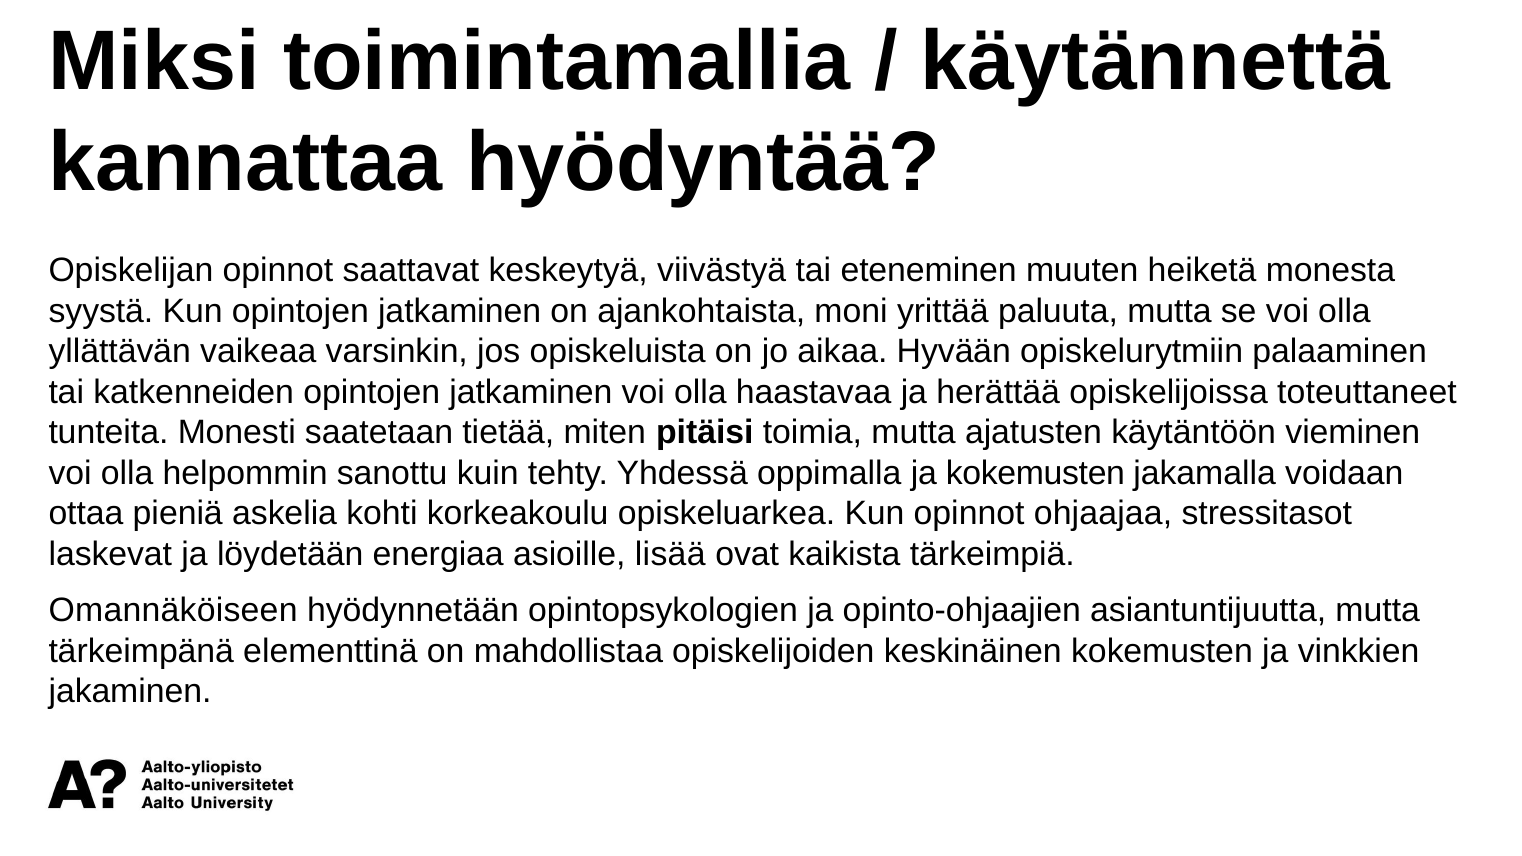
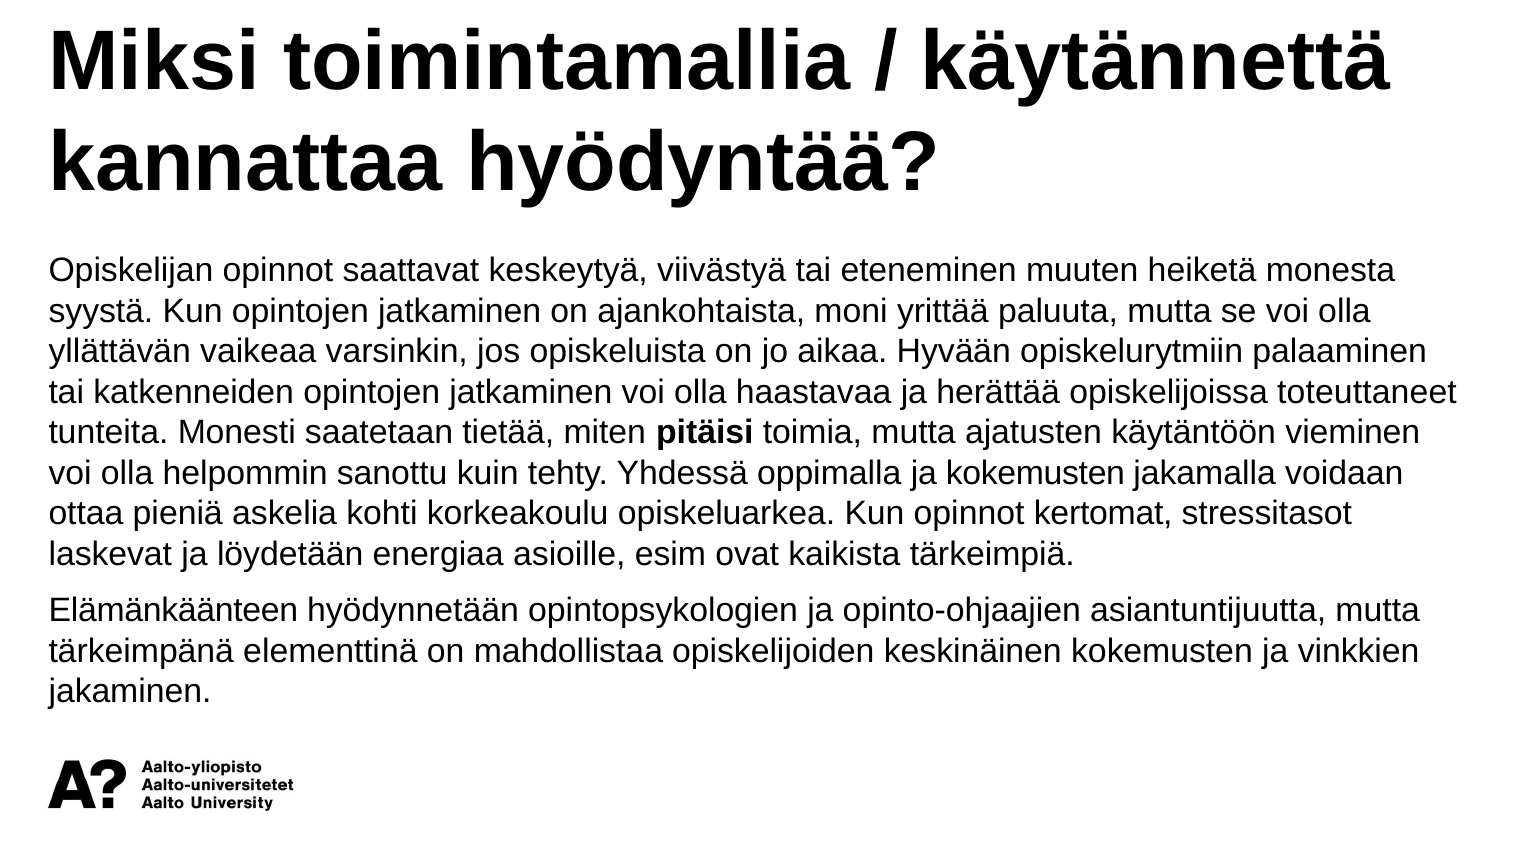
ohjaajaa: ohjaajaa -> kertomat (1103, 514)
lisää: lisää -> esim (670, 554)
Omannäköiseen: Omannäköiseen -> Elämänkäänteen (173, 611)
